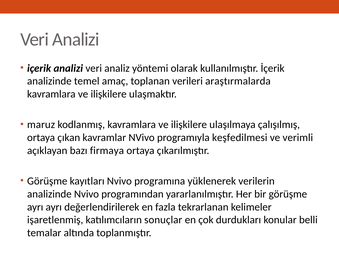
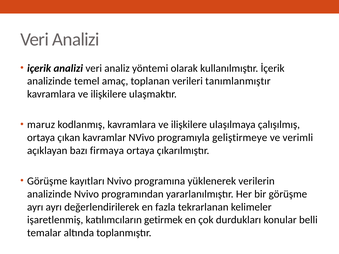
araştırmalarda: araştırmalarda -> tanımlanmıştır (238, 81)
keşfedilmesi: keşfedilmesi -> geliştirmeye (240, 138)
sonuçlar: sonuçlar -> getirmek (163, 220)
